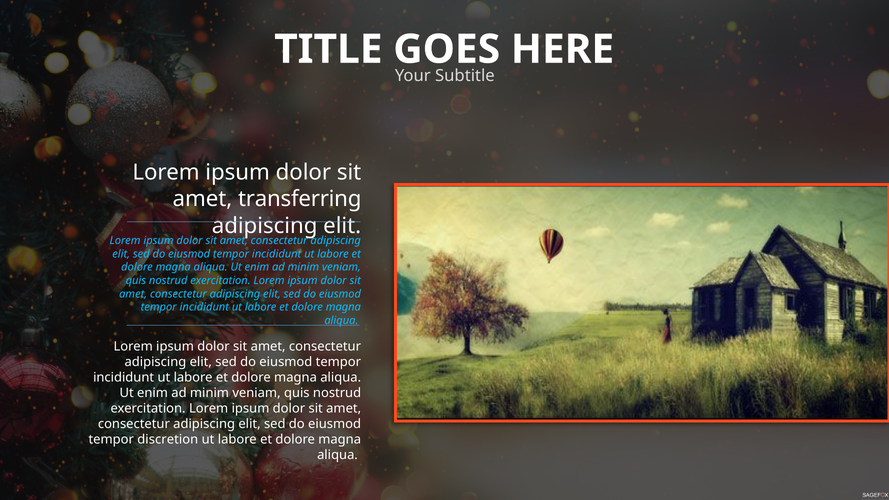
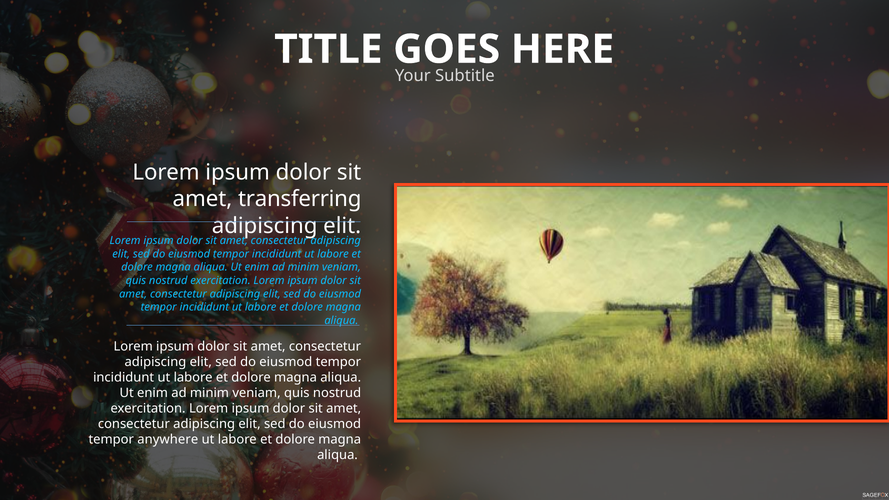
discretion: discretion -> anywhere (168, 440)
